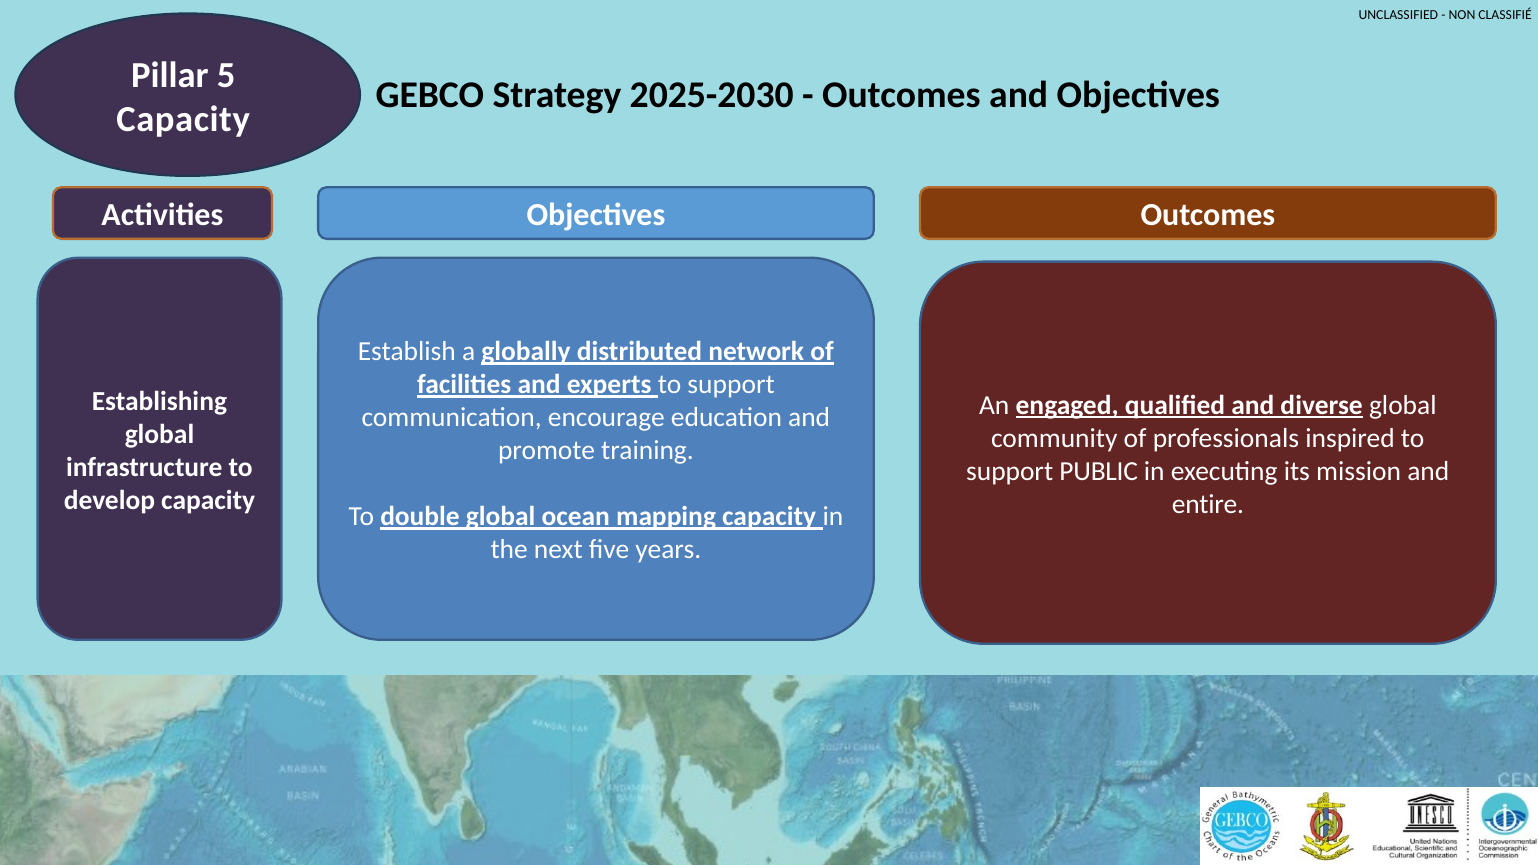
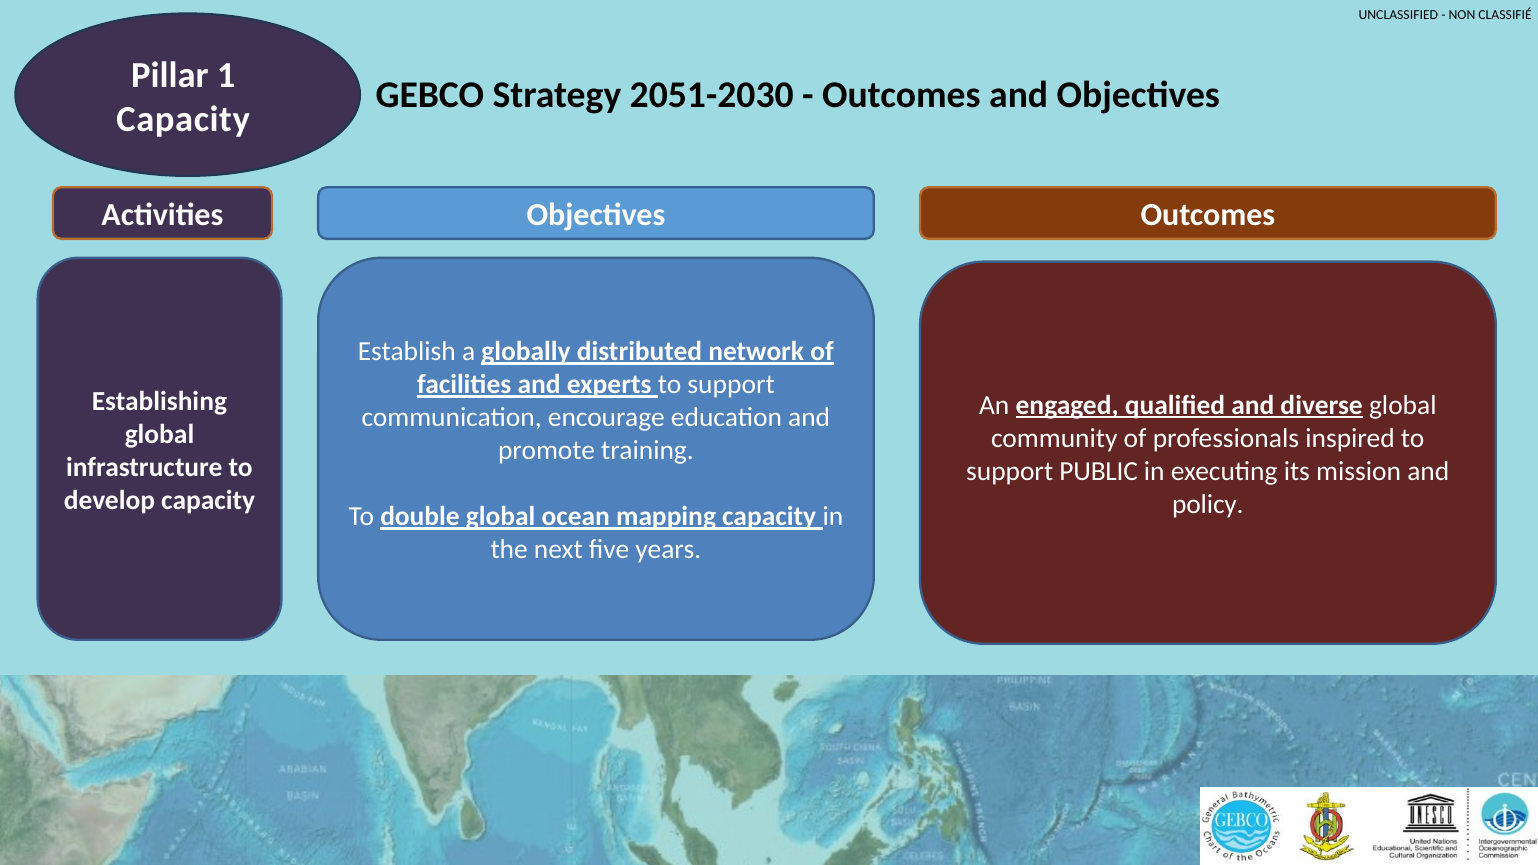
5: 5 -> 1 (226, 75)
2025-2030: 2025-2030 -> 2051-2030 (712, 95)
entire: entire -> policy (1208, 504)
